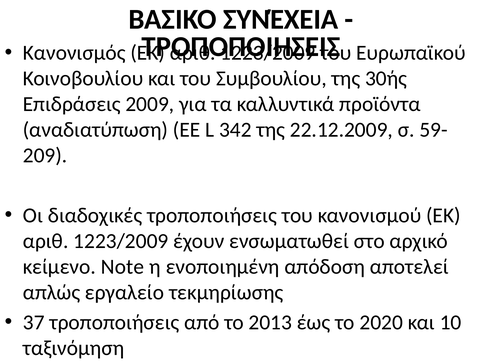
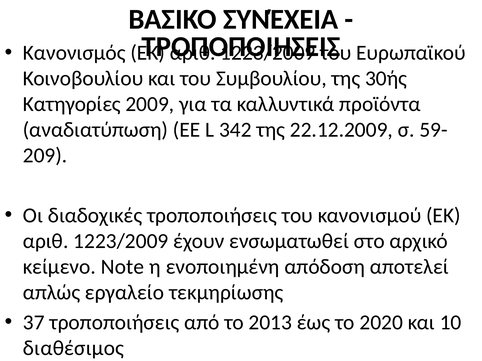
Επιδράσεις: Επιδράσεις -> Κατηγορίες (72, 104)
ταξινόμηση: ταξινόμηση -> διαθέσιμος (73, 349)
